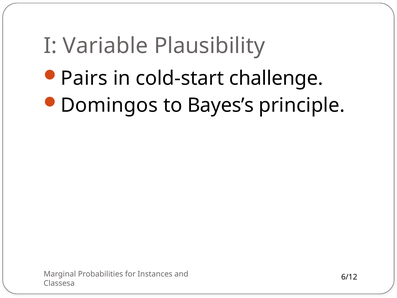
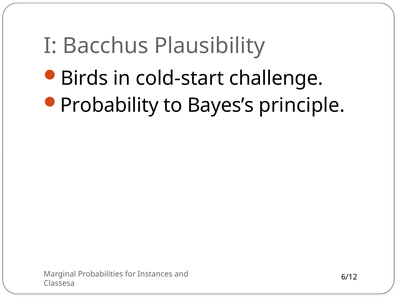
Variable: Variable -> Bacchus (106, 46)
Pairs: Pairs -> Birds (84, 78)
Domingos: Domingos -> Probability (109, 105)
